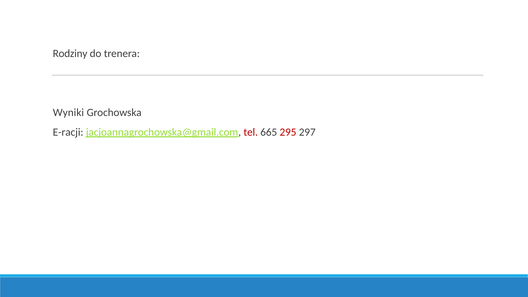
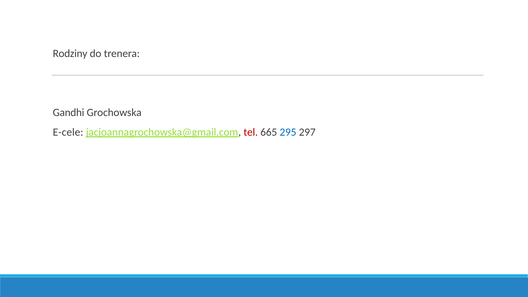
Wyniki: Wyniki -> Gandhi (69, 112)
E-racji: E-racji -> E-cele (68, 132)
295 colour: red -> blue (288, 132)
